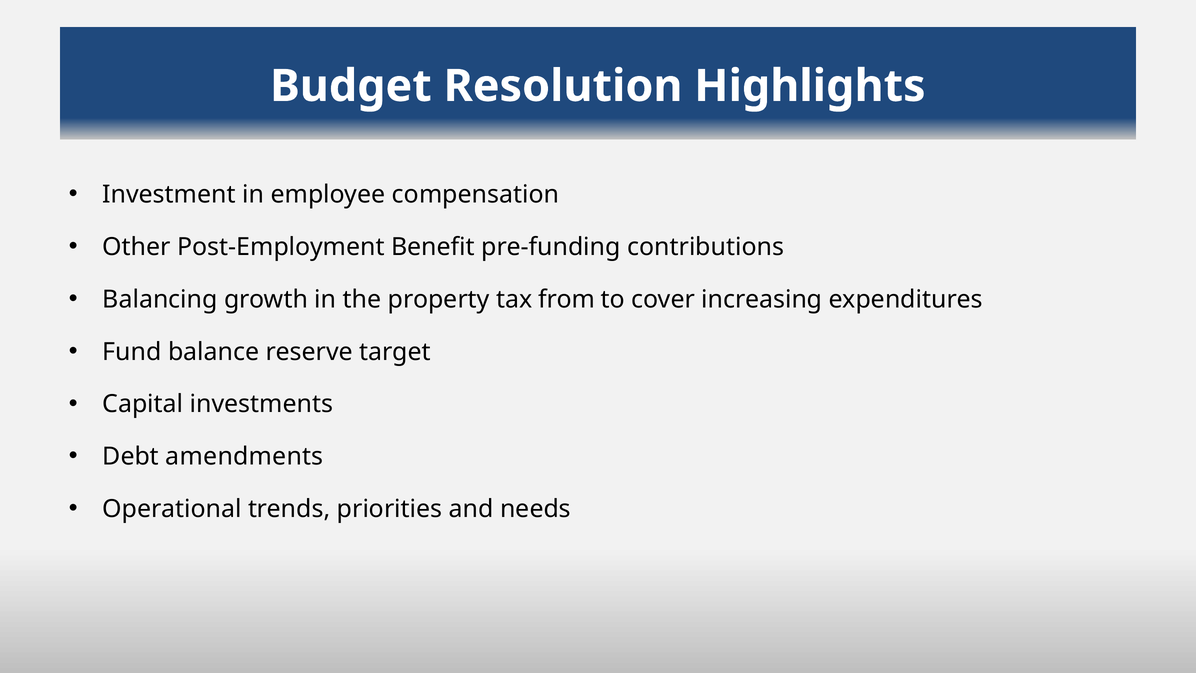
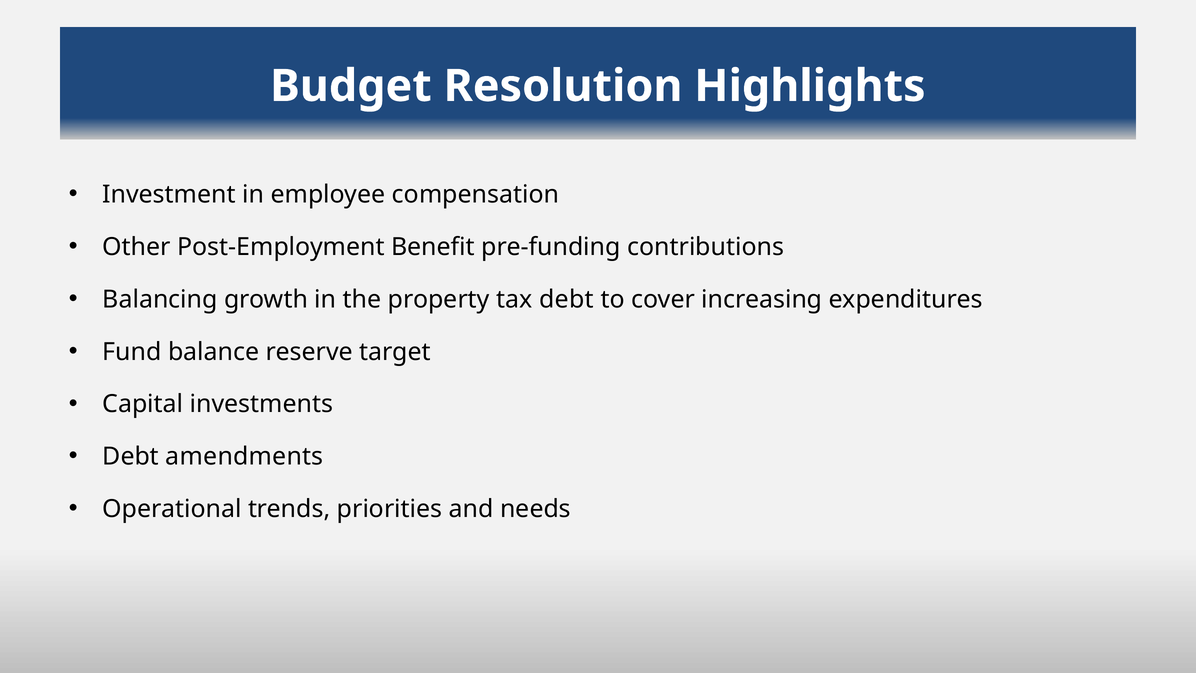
tax from: from -> debt (566, 299)
